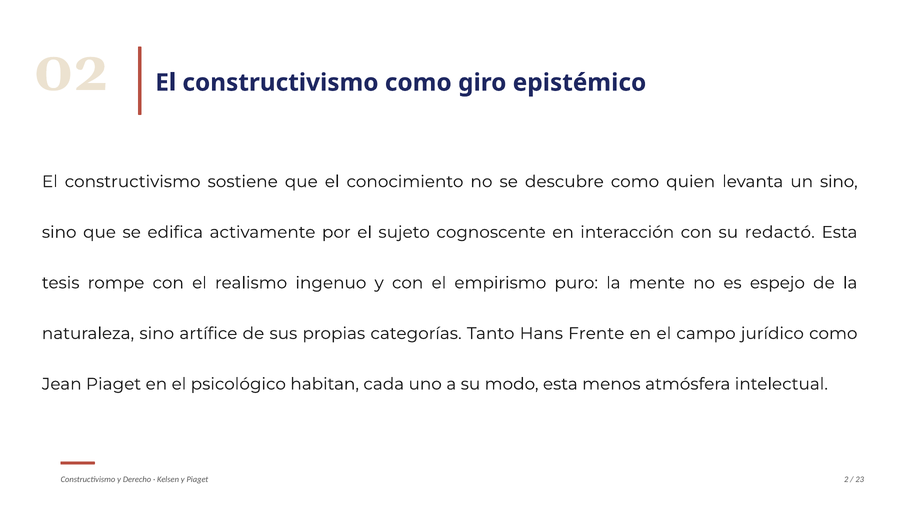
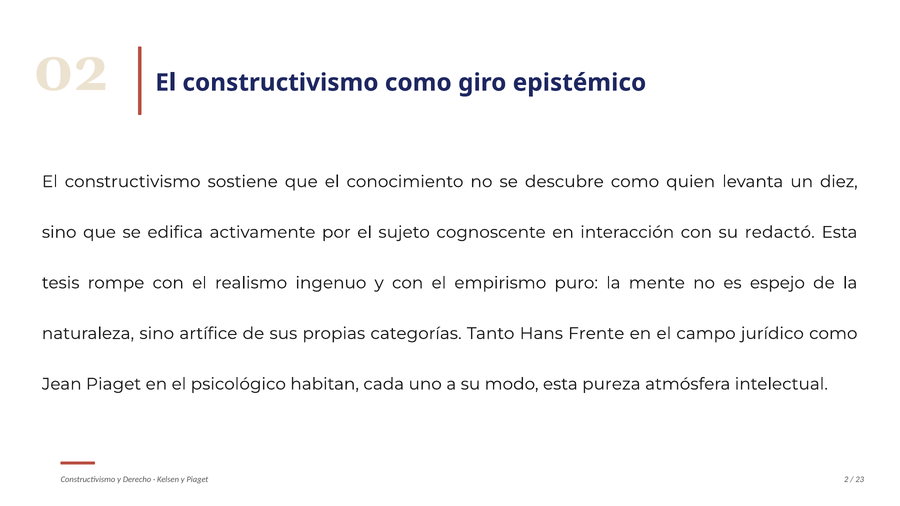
un sino: sino -> diez (839, 182)
menos: menos -> pureza (611, 384)
